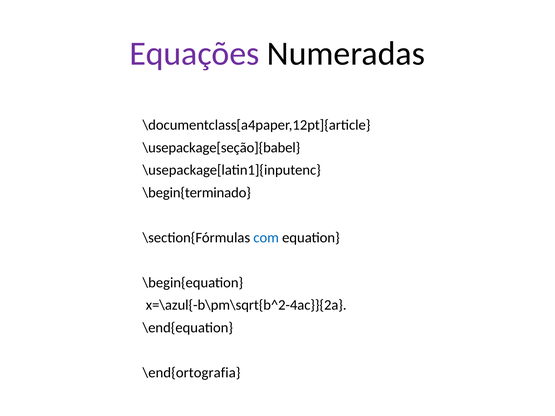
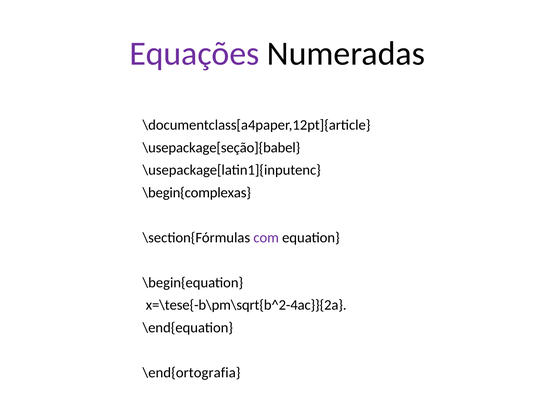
\begin{terminado: \begin{terminado -> \begin{complexas (197, 193)
com colour: blue -> purple (266, 238)
x=\azul{-b\pm\sqrt{b^2-4ac}}{2a: x=\azul{-b\pm\sqrt{b^2-4ac}}{2a -> x=\tese{-b\pm\sqrt{b^2-4ac}}{2a (246, 305)
